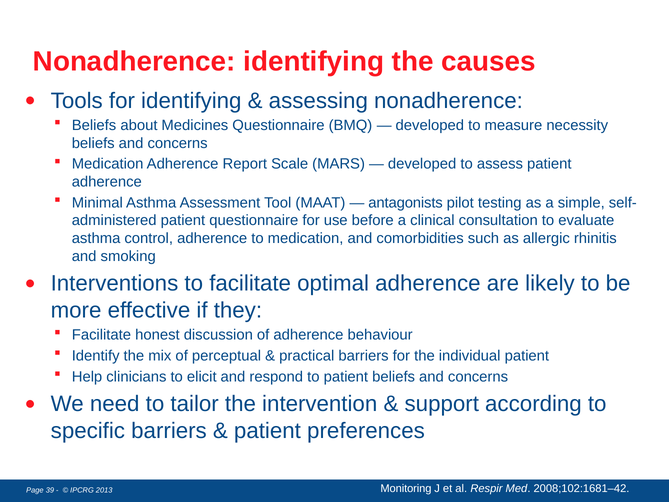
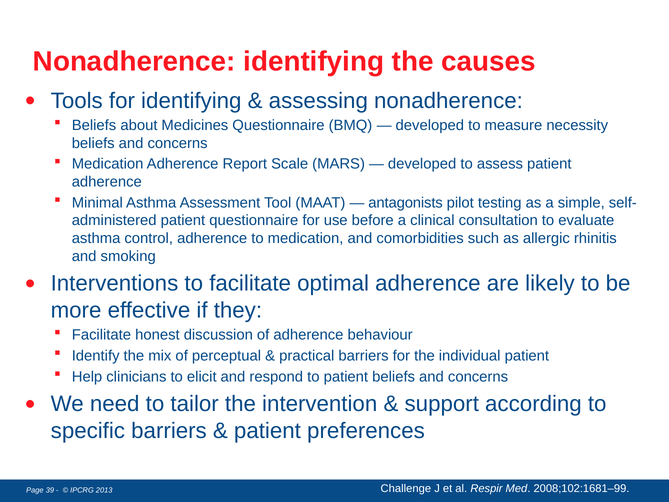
Monitoring: Monitoring -> Challenge (406, 488)
2008;102:1681–42: 2008;102:1681–42 -> 2008;102:1681–99 (581, 488)
